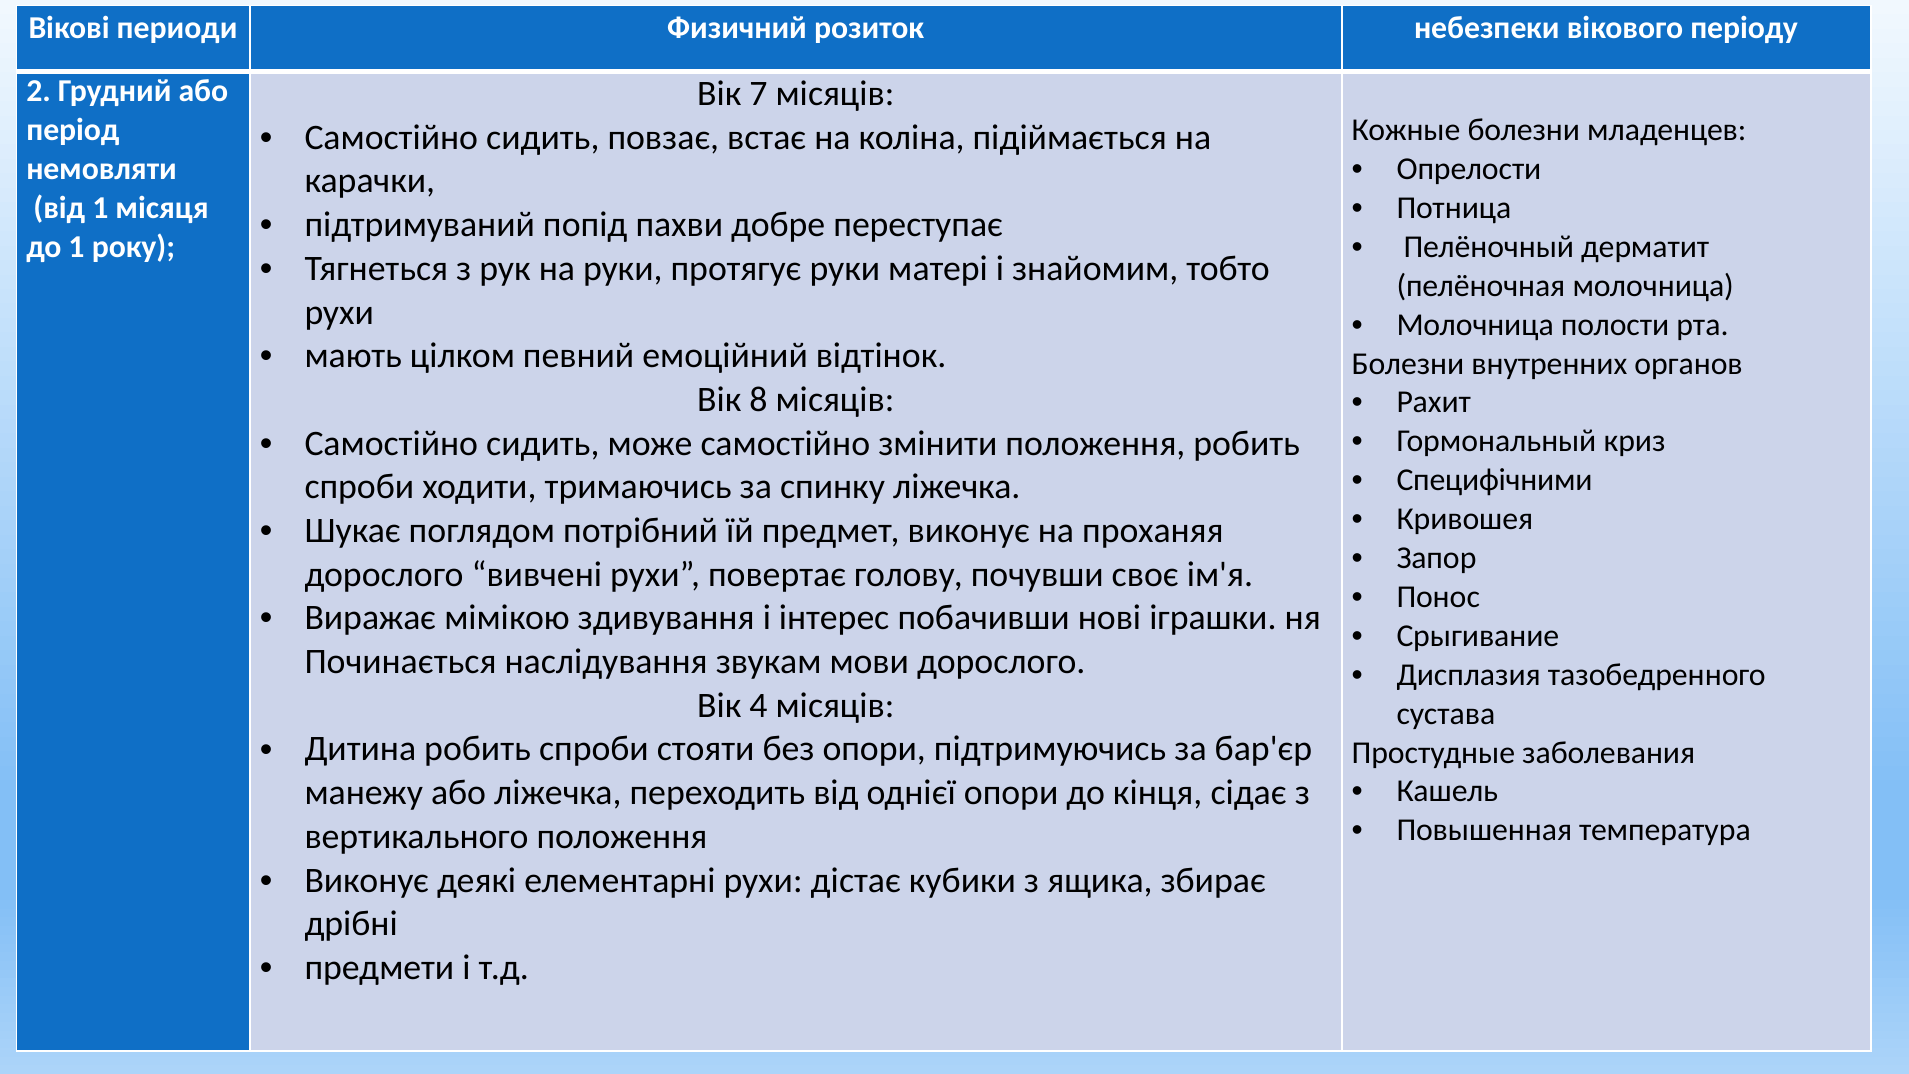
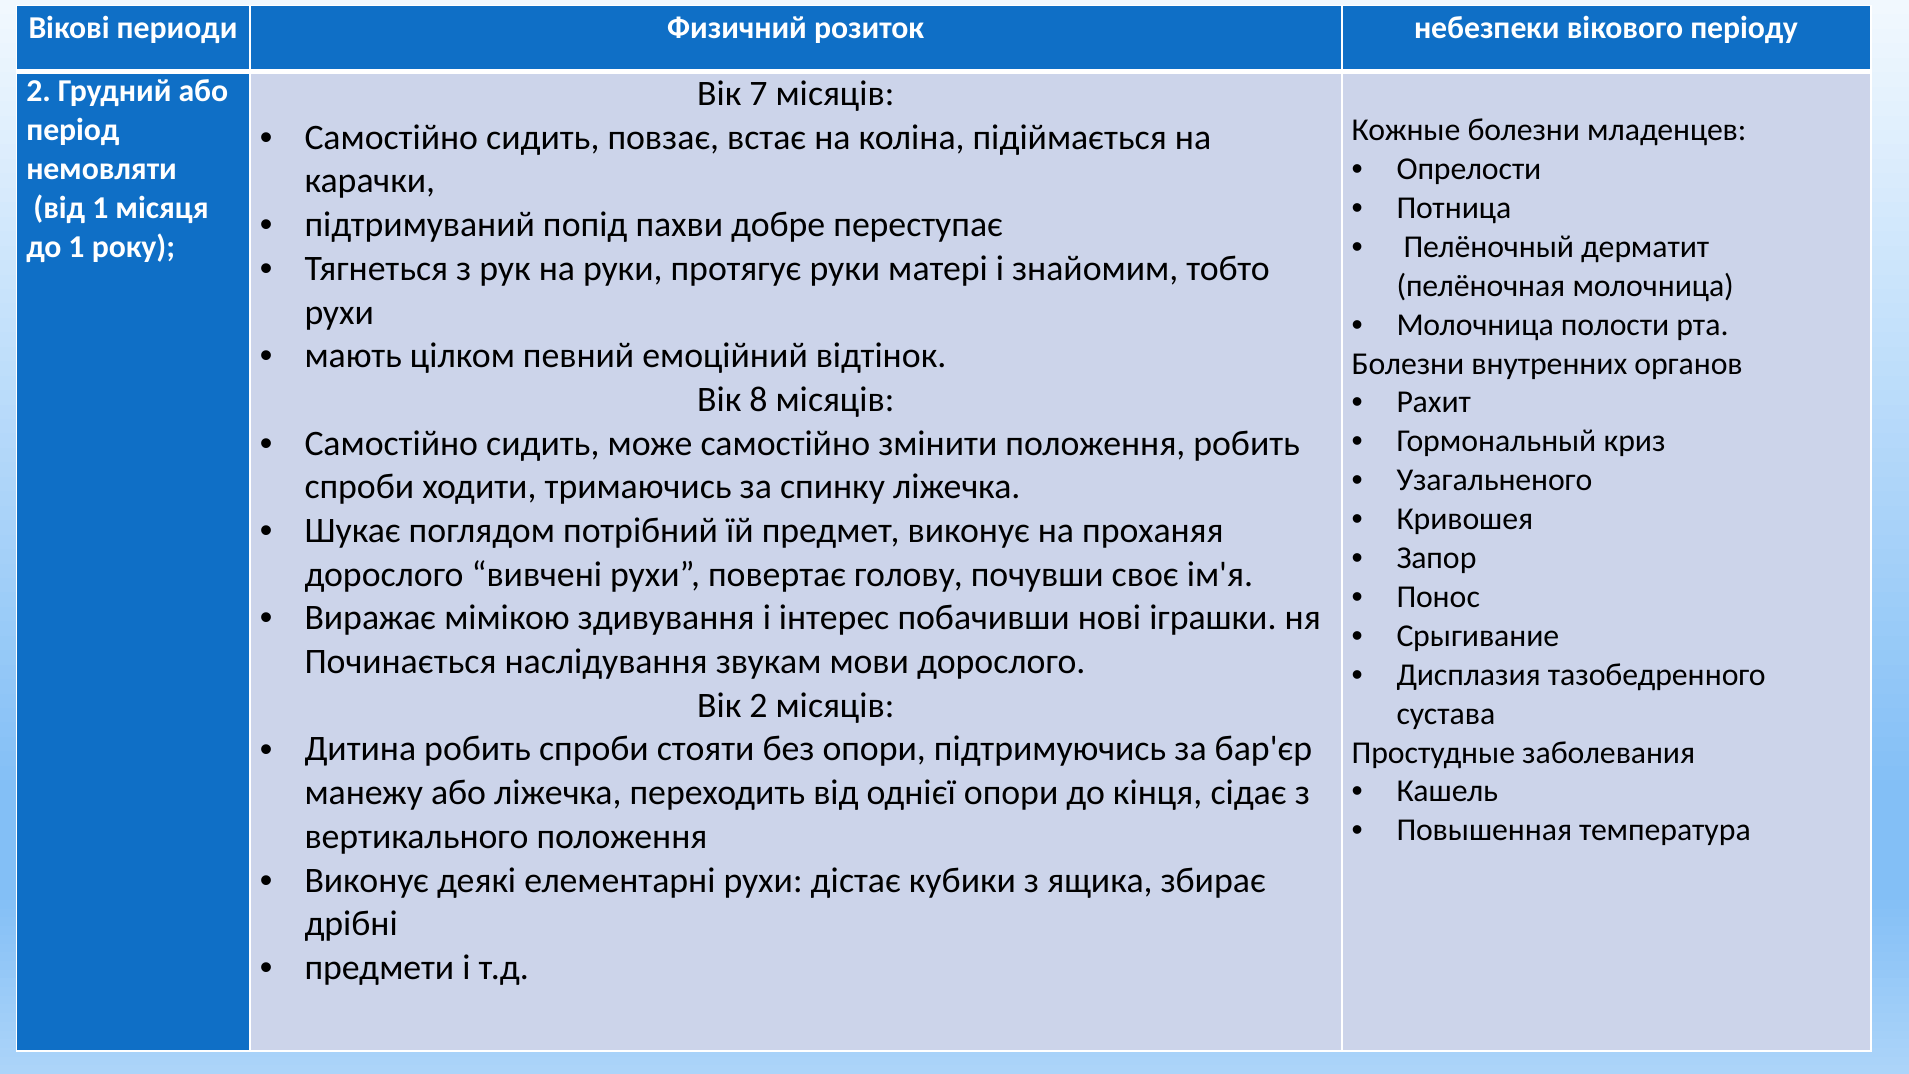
Специфічними: Специфічними -> Узагальненого (1494, 480)
Вік 4: 4 -> 2 (758, 705)
